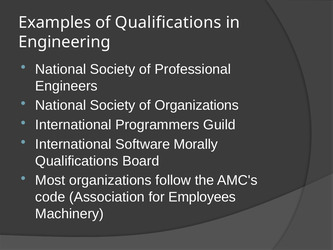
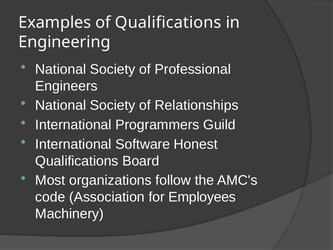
of Organizations: Organizations -> Relationships (197, 105)
Morally: Morally -> Honest (196, 144)
